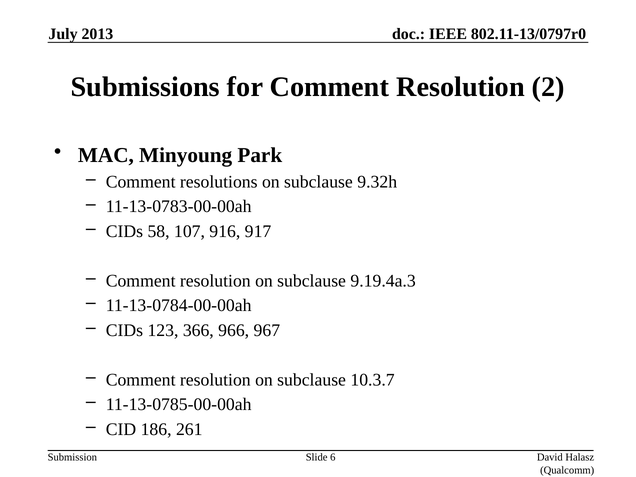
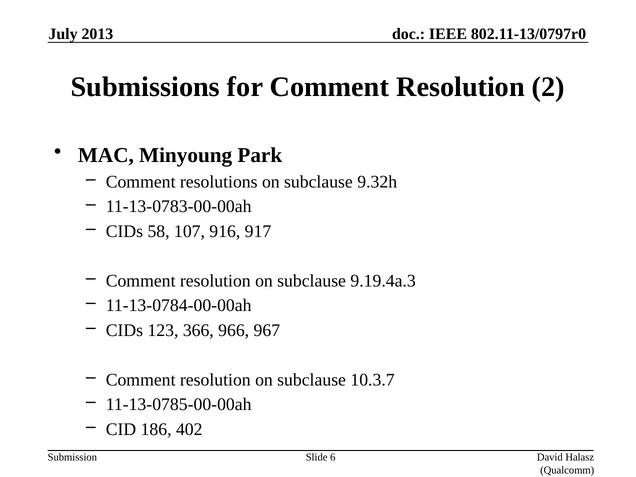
261: 261 -> 402 (189, 429)
